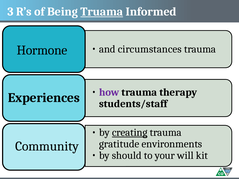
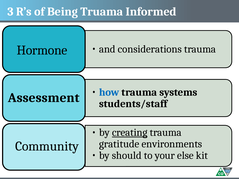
Truama underline: present -> none (102, 12)
circumstances: circumstances -> considerations (150, 49)
how colour: purple -> blue (109, 92)
therapy: therapy -> systems (178, 92)
Experiences: Experiences -> Assessment (44, 98)
will: will -> else (185, 156)
